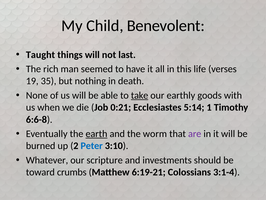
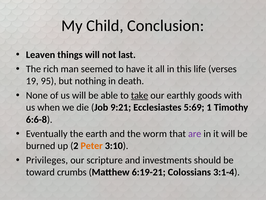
Benevolent: Benevolent -> Conclusion (166, 26)
Taught: Taught -> Leaven (41, 55)
35: 35 -> 95 (49, 81)
0:21: 0:21 -> 9:21 (121, 107)
5:14: 5:14 -> 5:69 (194, 107)
earth underline: present -> none (96, 134)
Peter colour: blue -> orange (92, 146)
Whatever: Whatever -> Privileges (47, 160)
